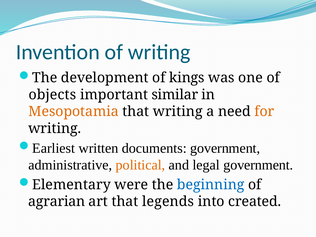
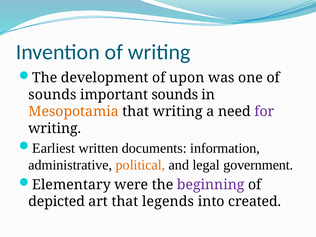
kings: kings -> upon (187, 78)
objects: objects -> sounds (52, 95)
important similar: similar -> sounds (175, 95)
for colour: orange -> purple (264, 112)
documents government: government -> information (225, 148)
beginning colour: blue -> purple (211, 185)
agrarian: agrarian -> depicted (57, 202)
